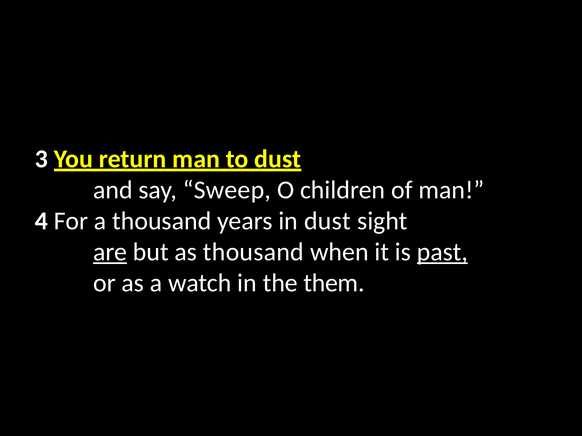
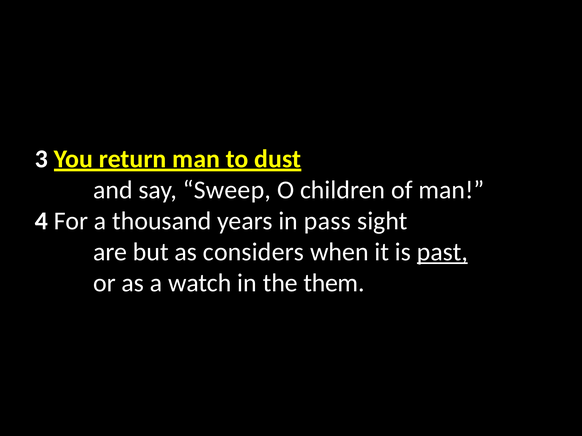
in dust: dust -> pass (327, 221)
are underline: present -> none (110, 252)
as thousand: thousand -> considers (253, 252)
